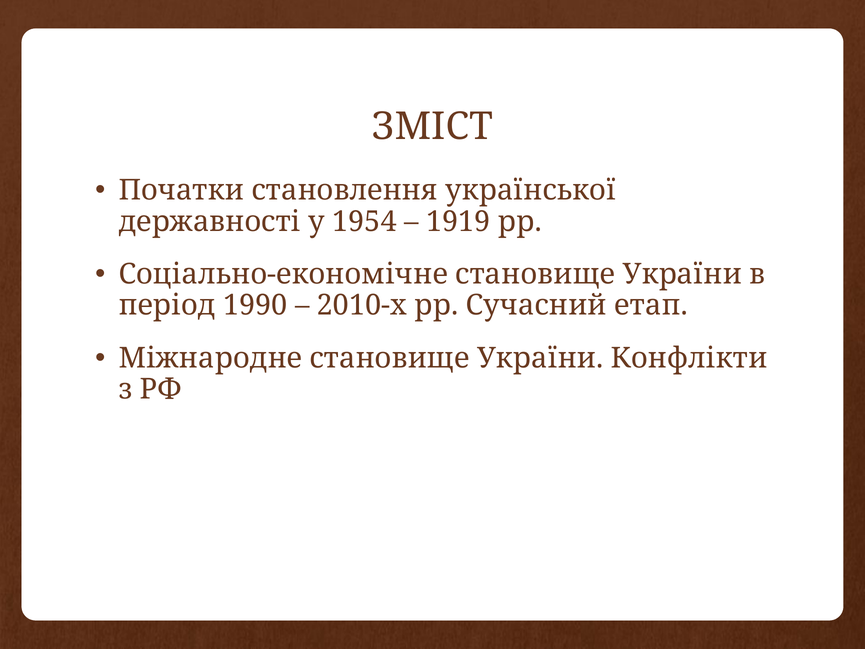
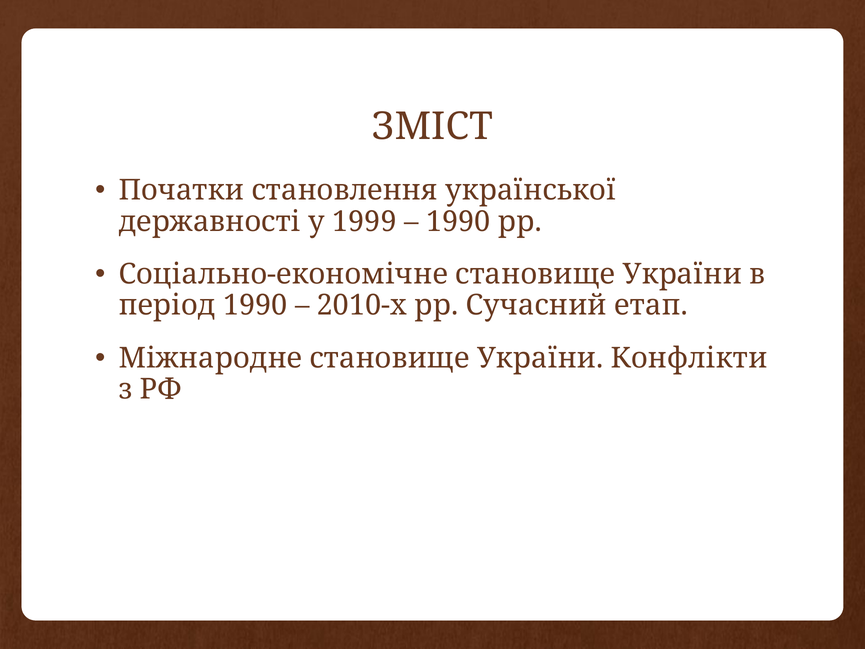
1954: 1954 -> 1999 (364, 221)
1919: 1919 -> 1990 (458, 221)
